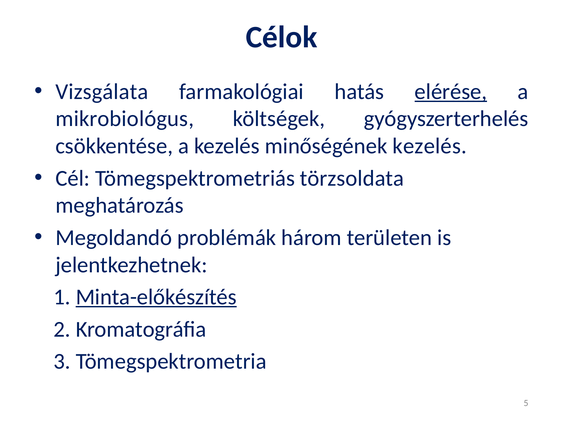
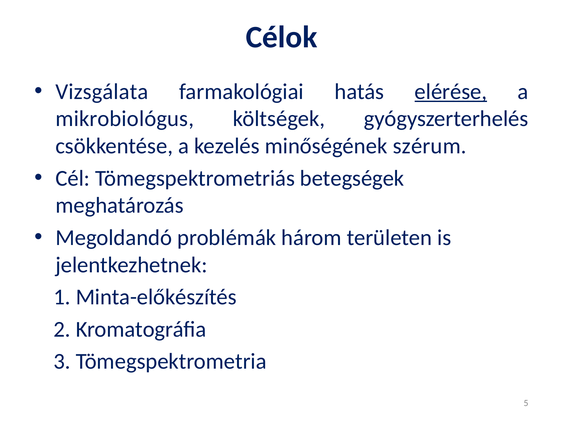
minőségének kezelés: kezelés -> szérum (430, 146)
törzsoldata: törzsoldata -> betegségek (352, 178)
Minta-előkészítés underline: present -> none (156, 297)
